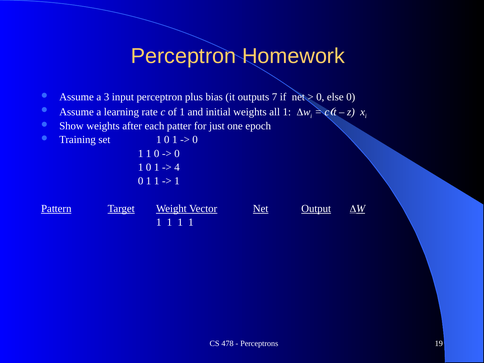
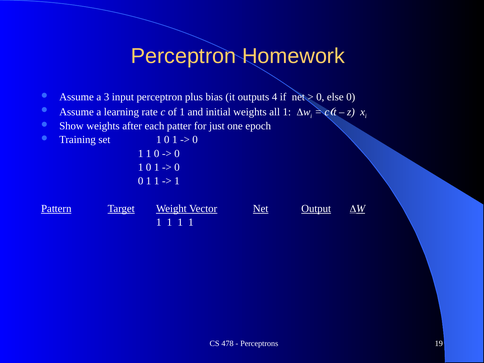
7: 7 -> 4 (275, 97)
4: 4 -> 0 (177, 167)
